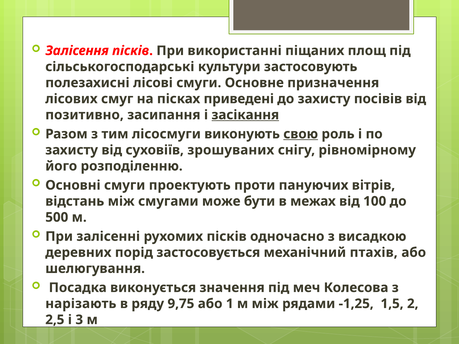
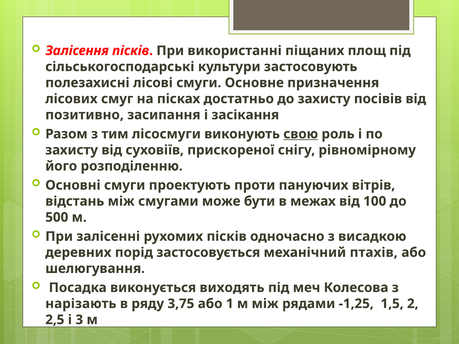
приведені: приведені -> достатньо (239, 99)
засікання underline: present -> none (245, 115)
зрошуваних: зрошуваних -> прискореної (231, 150)
значення: значення -> виходять (232, 288)
9,75: 9,75 -> 3,75 (181, 304)
